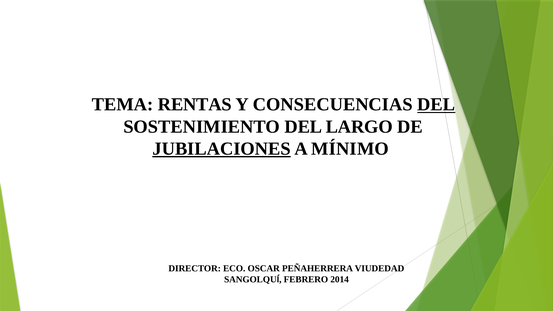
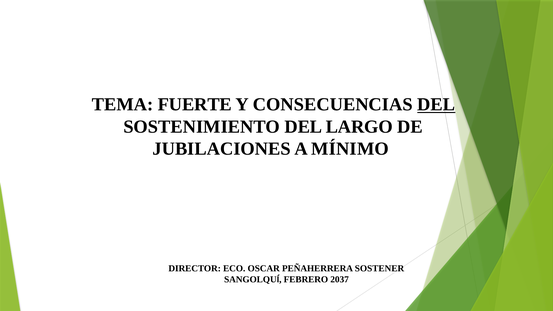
RENTAS: RENTAS -> FUERTE (195, 105)
JUBILACIONES underline: present -> none (222, 149)
VIUDEDAD: VIUDEDAD -> SOSTENER (379, 269)
2014: 2014 -> 2037 (340, 280)
